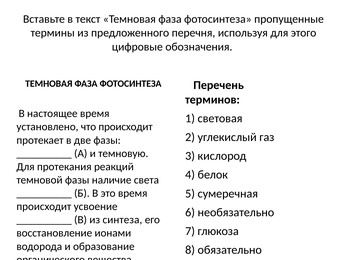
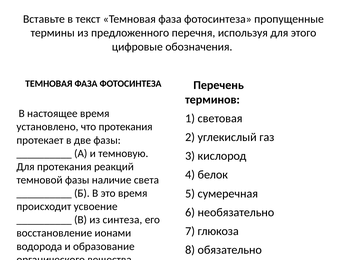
что происходит: происходит -> протекания (126, 127)
